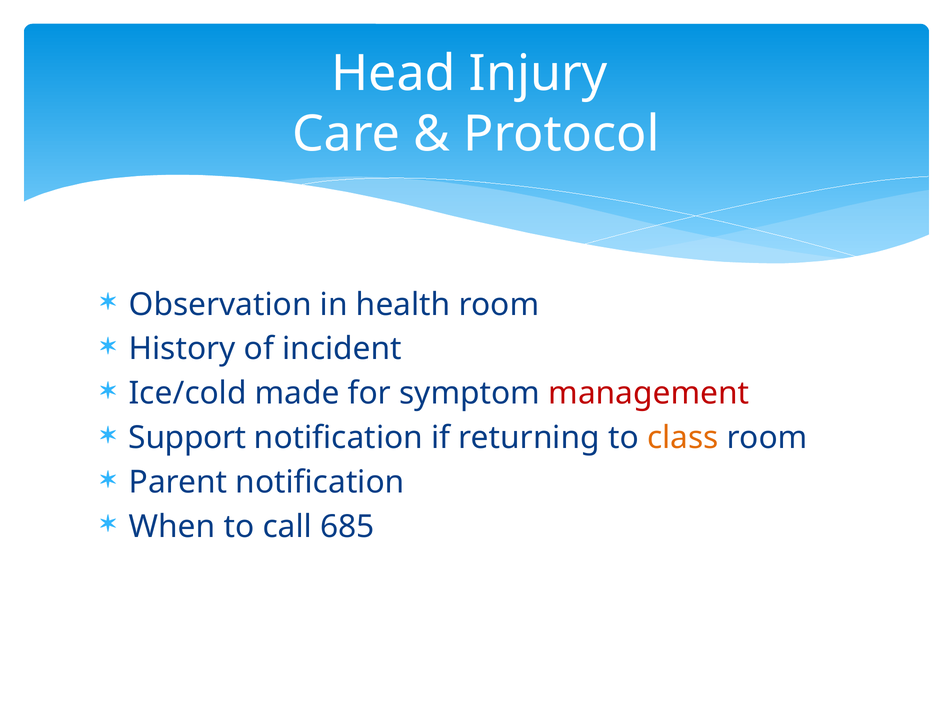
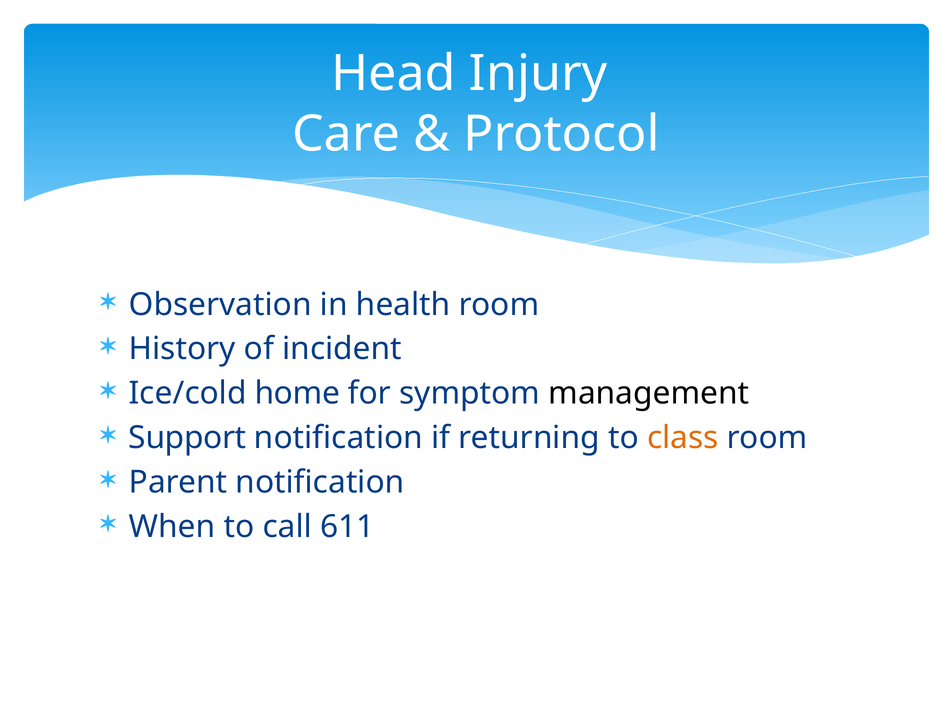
made: made -> home (297, 393)
management colour: red -> black (649, 393)
685: 685 -> 611 (347, 527)
